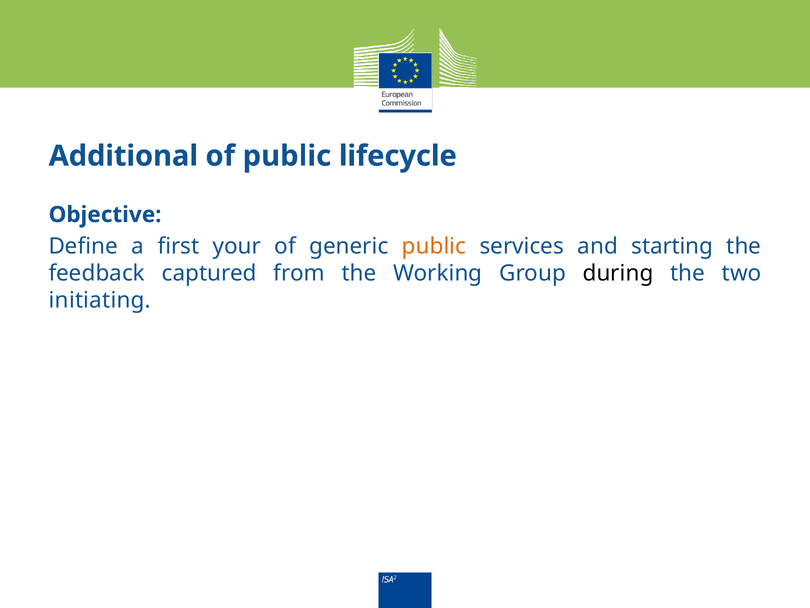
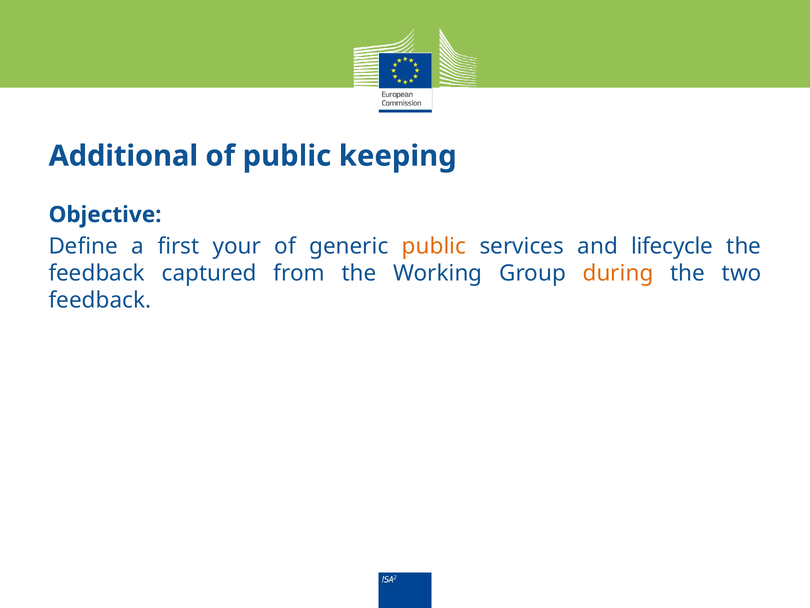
lifecycle: lifecycle -> keeping (398, 156)
starting: starting -> lifecycle (672, 246)
during colour: black -> orange (618, 273)
initiating: initiating -> feedback (100, 300)
